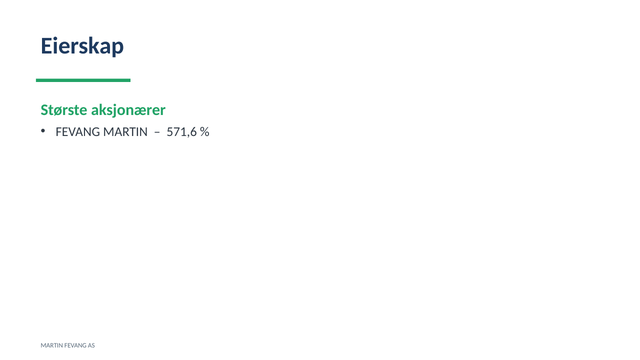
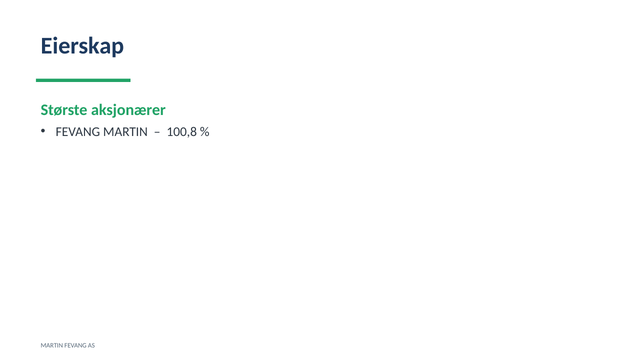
571,6: 571,6 -> 100,8 (182, 132)
